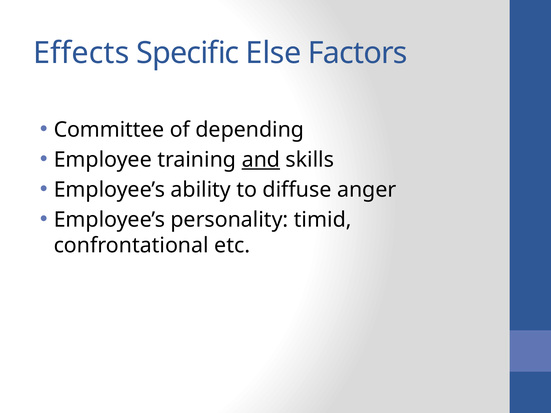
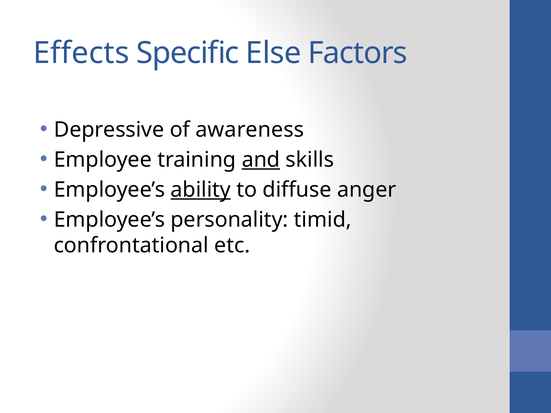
Committee: Committee -> Depressive (109, 130)
depending: depending -> awareness (250, 130)
ability underline: none -> present (201, 190)
